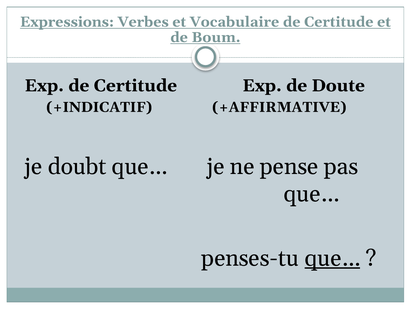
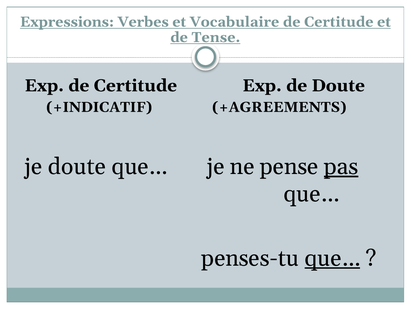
Boum: Boum -> Tense (216, 37)
+AFFIRMATIVE: +AFFIRMATIVE -> +AGREEMENTS (279, 107)
je doubt: doubt -> doute (77, 166)
pas underline: none -> present (341, 166)
